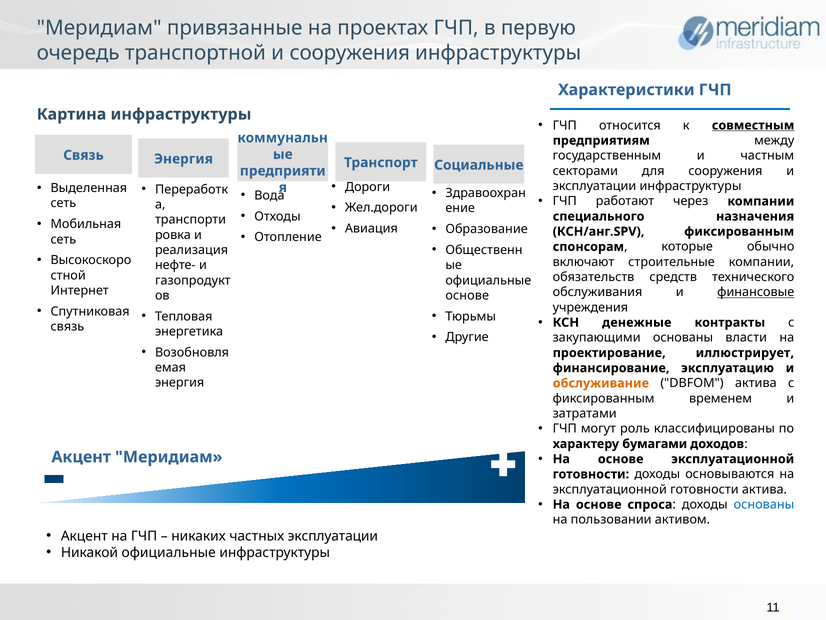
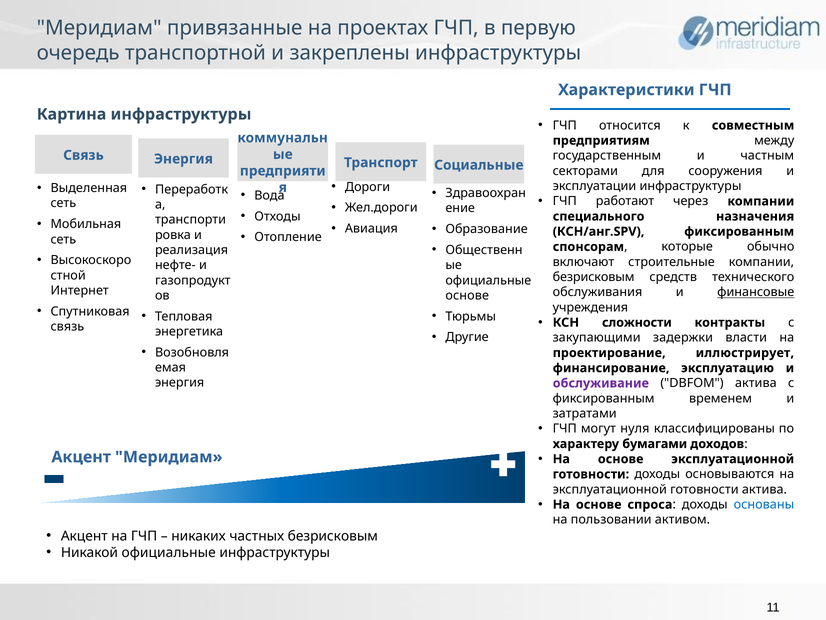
и сооружения: сооружения -> закреплены (350, 53)
совместным underline: present -> none (753, 125)
обязательств: обязательств -> безрисковым (594, 277)
денежные: денежные -> сложности (637, 322)
закупающими основаны: основаны -> задержки (683, 337)
обслуживание colour: orange -> purple (601, 383)
роль: роль -> нуля (635, 428)
частных эксплуатации: эксплуатации -> безрисковым (333, 536)
